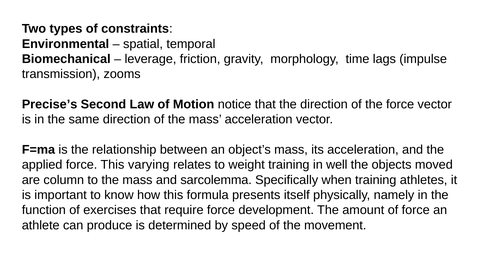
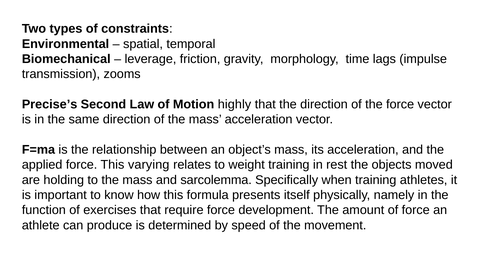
notice: notice -> highly (235, 104)
well: well -> rest (337, 165)
column: column -> holding (64, 180)
